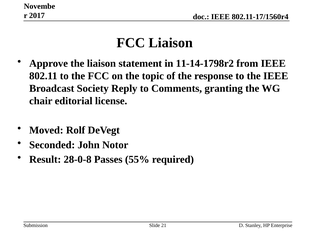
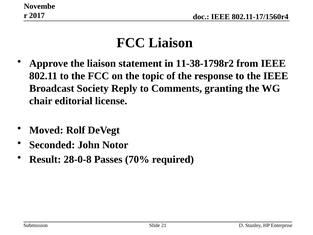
11-14-1798r2: 11-14-1798r2 -> 11-38-1798r2 (205, 63)
55%: 55% -> 70% (137, 159)
